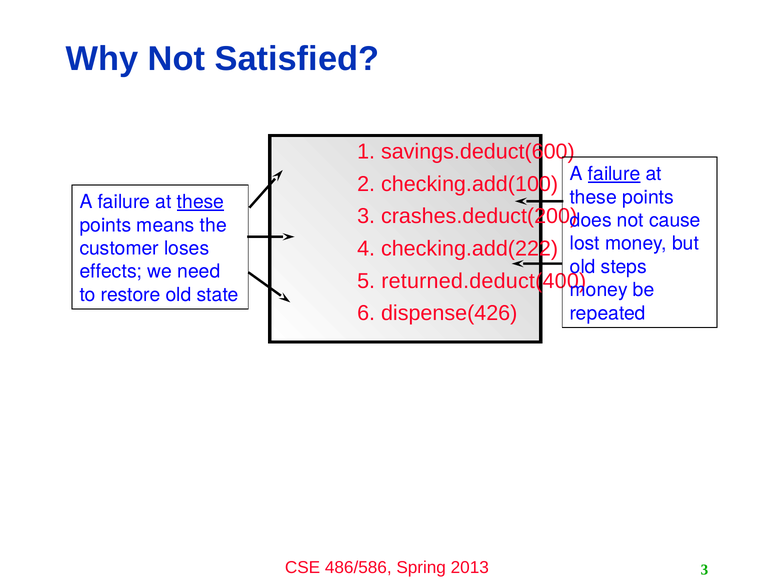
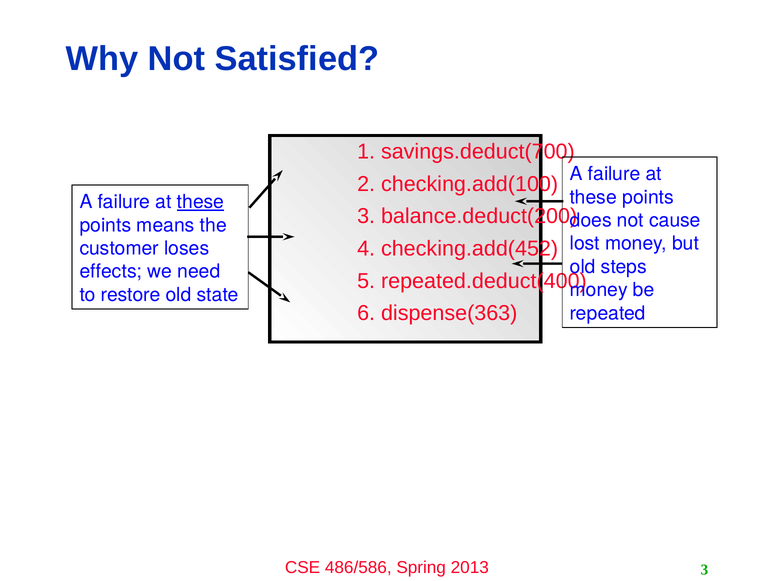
savings.deduct(600: savings.deduct(600 -> savings.deduct(700 (478, 152)
failure underline: present -> none (614, 174)
crashes.deduct(200: crashes.deduct(200 -> balance.deduct(200 (479, 216)
checking.add(222: checking.add(222 -> checking.add(452 (470, 248)
returned.deduct(400: returned.deduct(400 -> repeated.deduct(400 (484, 281)
dispense(426: dispense(426 -> dispense(363 (449, 313)
